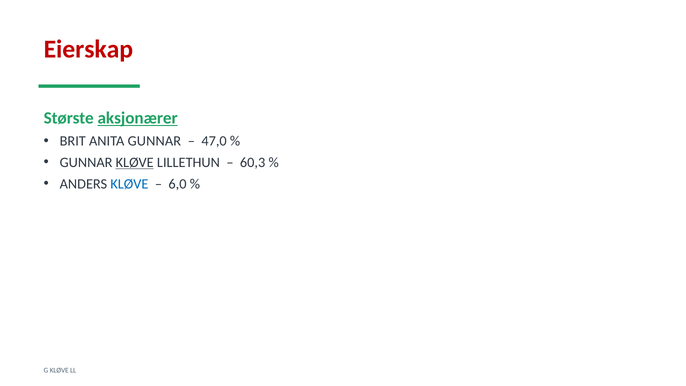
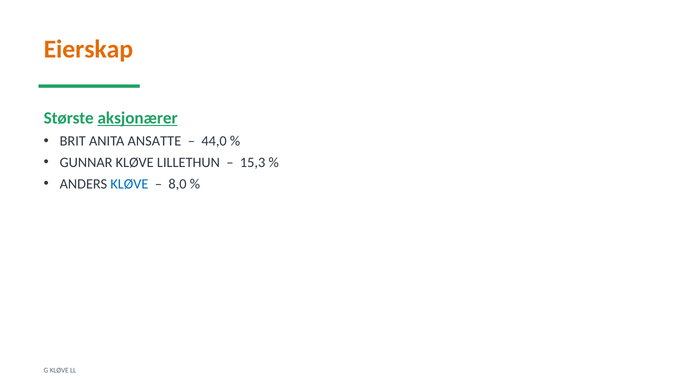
Eierskap colour: red -> orange (88, 49)
ANITA GUNNAR: GUNNAR -> ANSATTE (154, 141)
47,0: 47,0 -> 44,0 (214, 141)
KLØVE underline: present -> none (135, 163)
60,3: 60,3 -> 15,3 (253, 163)
6,0: 6,0 -> 8,0 (178, 184)
